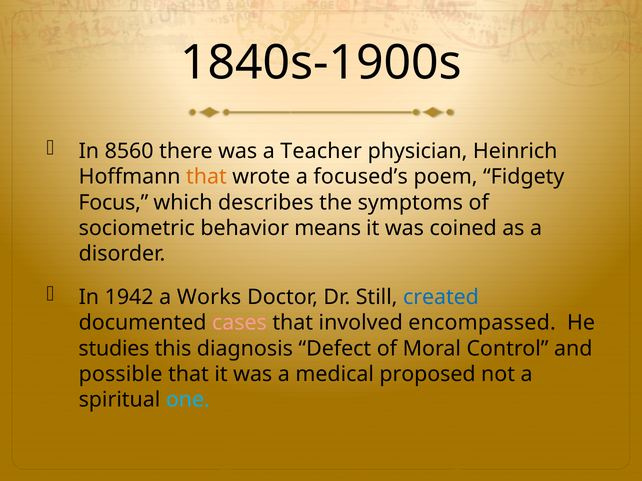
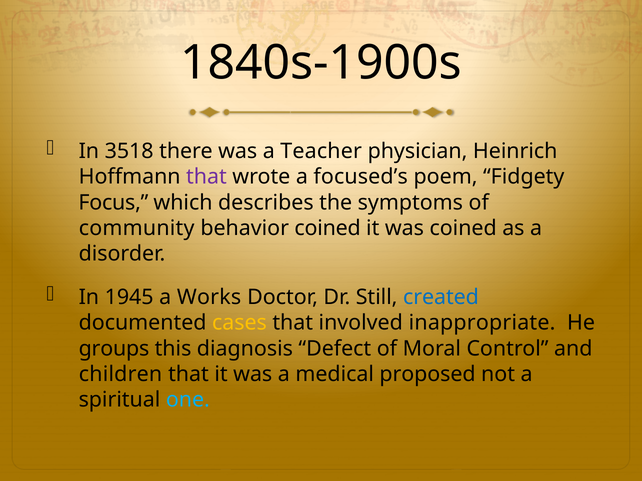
8560: 8560 -> 3518 (129, 151)
that colour: orange -> purple (206, 177)
sociometric: sociometric -> community (137, 228)
behavior means: means -> coined (328, 228)
1942: 1942 -> 1945 (129, 298)
cases colour: pink -> yellow (239, 323)
encompassed: encompassed -> inappropriate (482, 323)
studies: studies -> groups (114, 349)
possible: possible -> children (121, 375)
